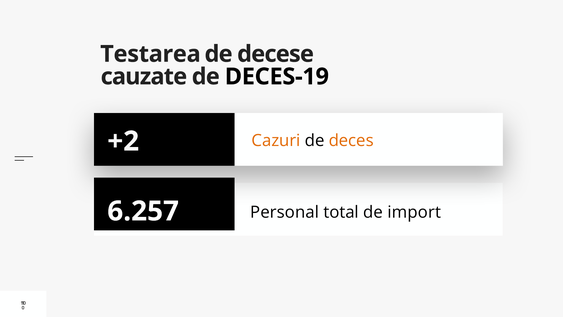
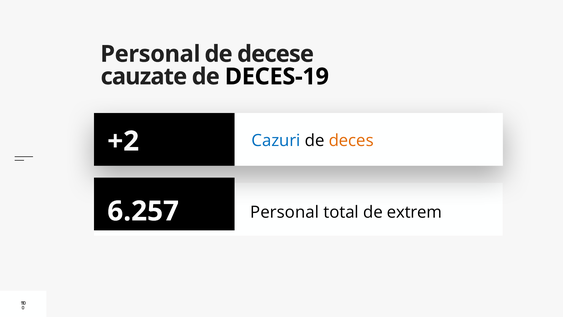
Testarea: Testarea -> Personal (150, 54)
Cazuri colour: orange -> blue (276, 140)
import: import -> extrem (414, 212)
